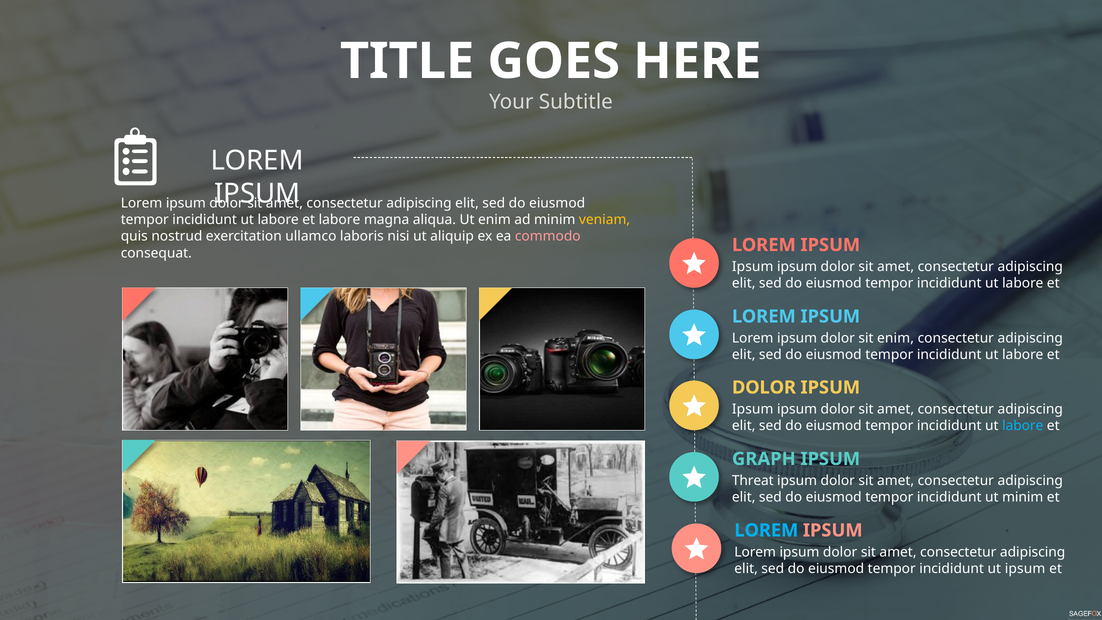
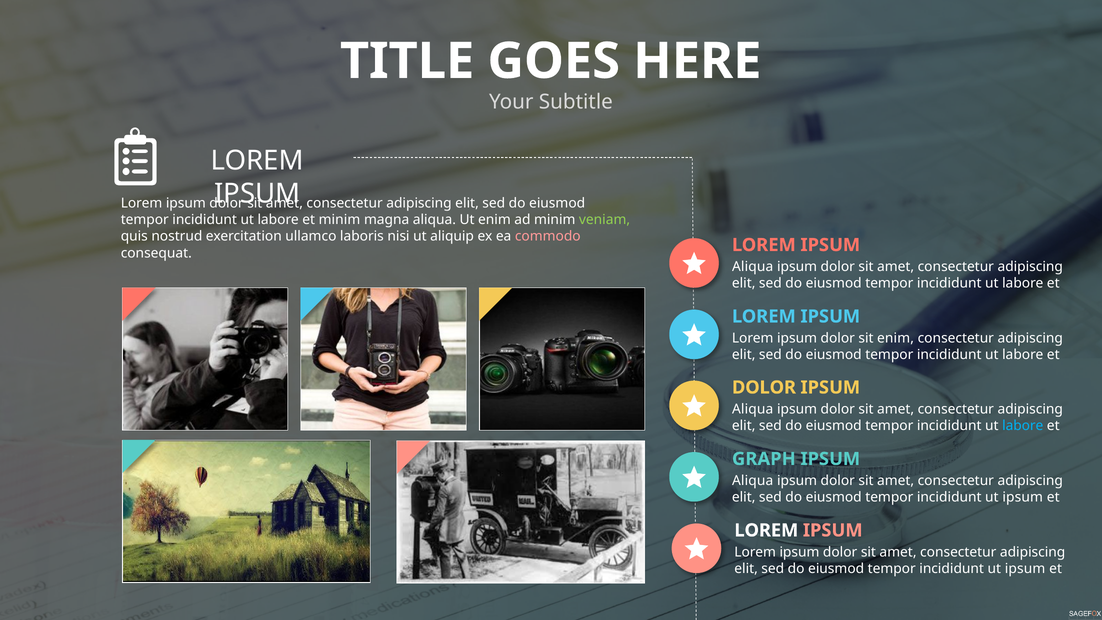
et labore: labore -> minim (339, 220)
veniam colour: yellow -> light green (605, 220)
Ipsum: Ipsum -> Aliqua (753, 267)
Ipsum: Ipsum -> Aliqua (753, 409)
Threat: Threat -> Aliqua (753, 481)
minim: minim -> ipsum (1023, 497)
LOREM colour: light blue -> white (766, 530)
